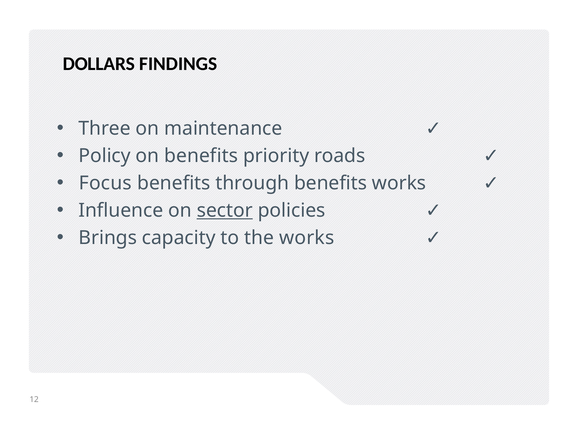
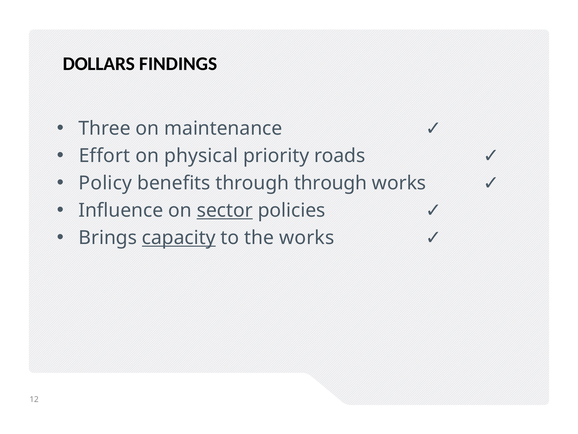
Policy: Policy -> Effort (104, 156)
on benefits: benefits -> physical (201, 156)
Focus: Focus -> Policy (105, 183)
through benefits: benefits -> through (331, 183)
capacity underline: none -> present (179, 238)
